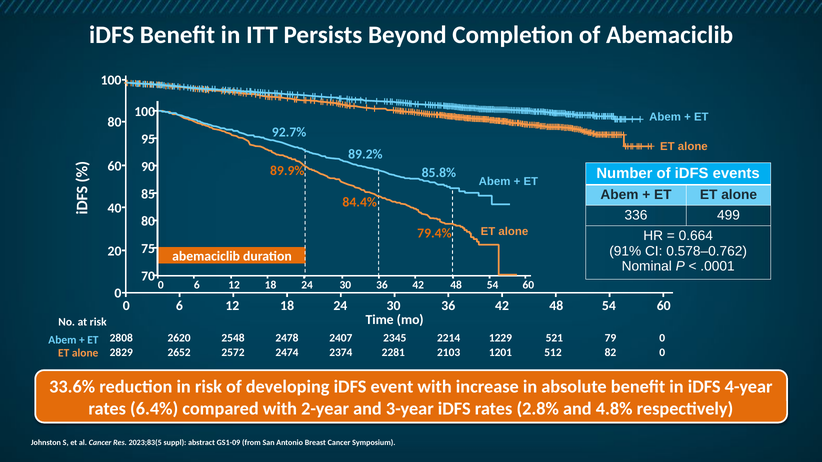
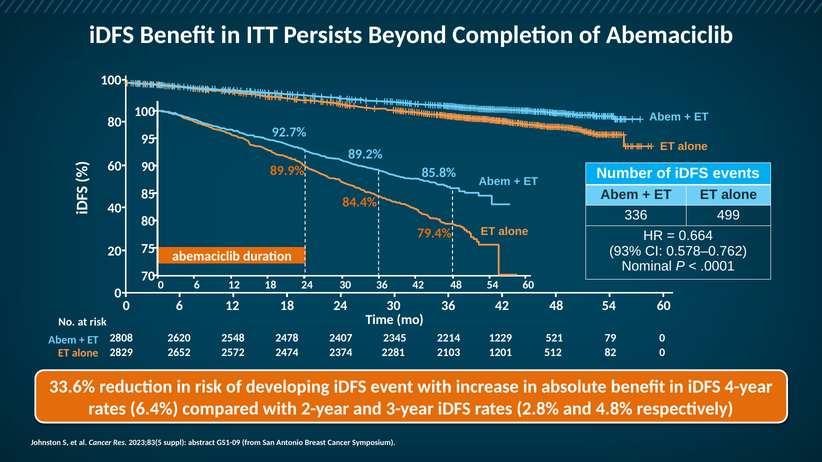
91%: 91% -> 93% (625, 251)
